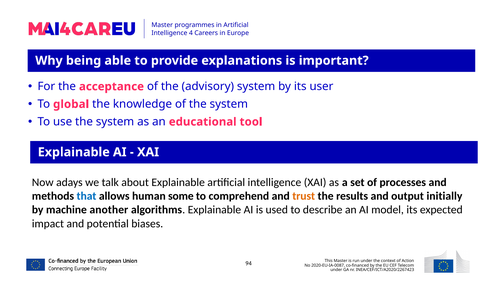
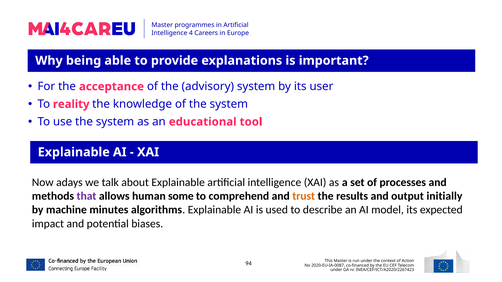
global: global -> reality (71, 104)
that colour: blue -> purple (87, 196)
another: another -> minutes (109, 210)
